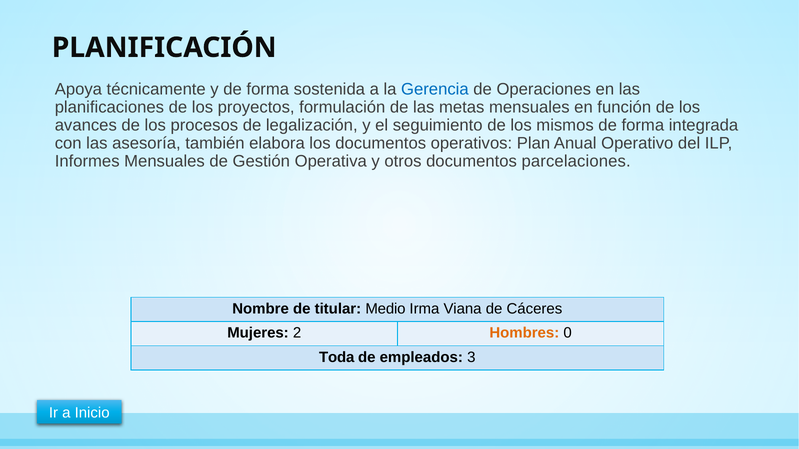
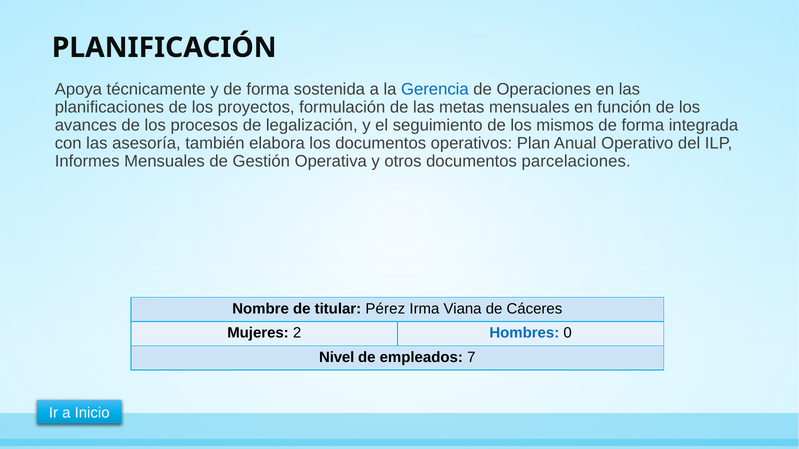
Medio: Medio -> Pérez (385, 309)
Hombres colour: orange -> blue (524, 333)
Toda: Toda -> Nivel (337, 358)
3: 3 -> 7 (471, 358)
